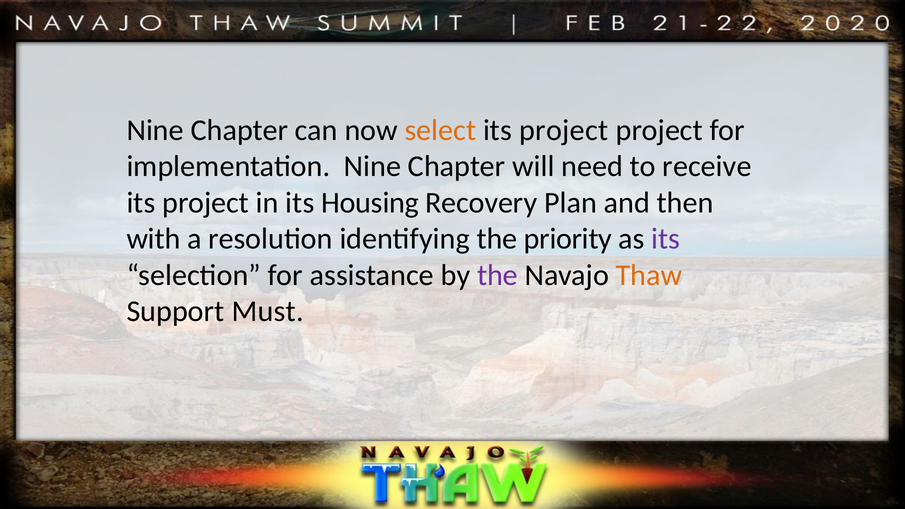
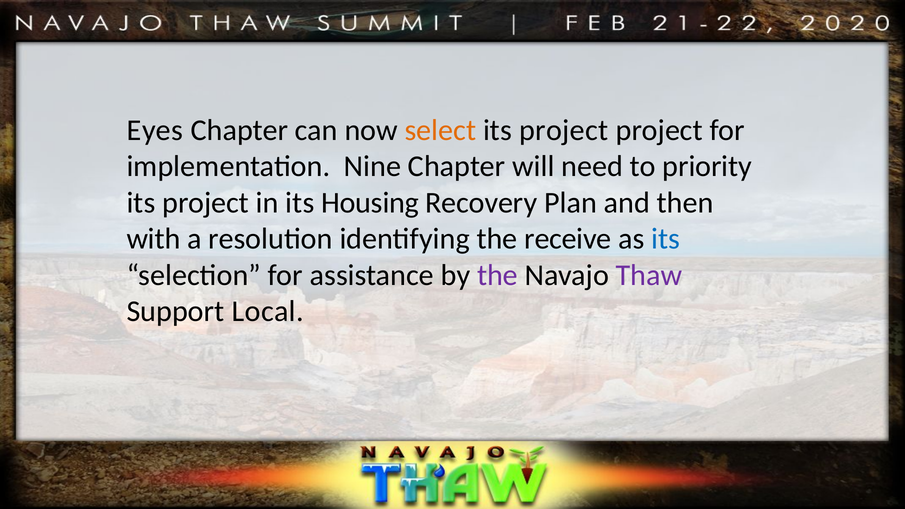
Nine: Nine -> Eyes (155, 130)
receive: receive -> priority (707, 167)
priority: priority -> receive (568, 239)
its colour: purple -> blue (666, 239)
Thaw colour: orange -> purple (649, 275)
Must: Must -> Local (268, 311)
